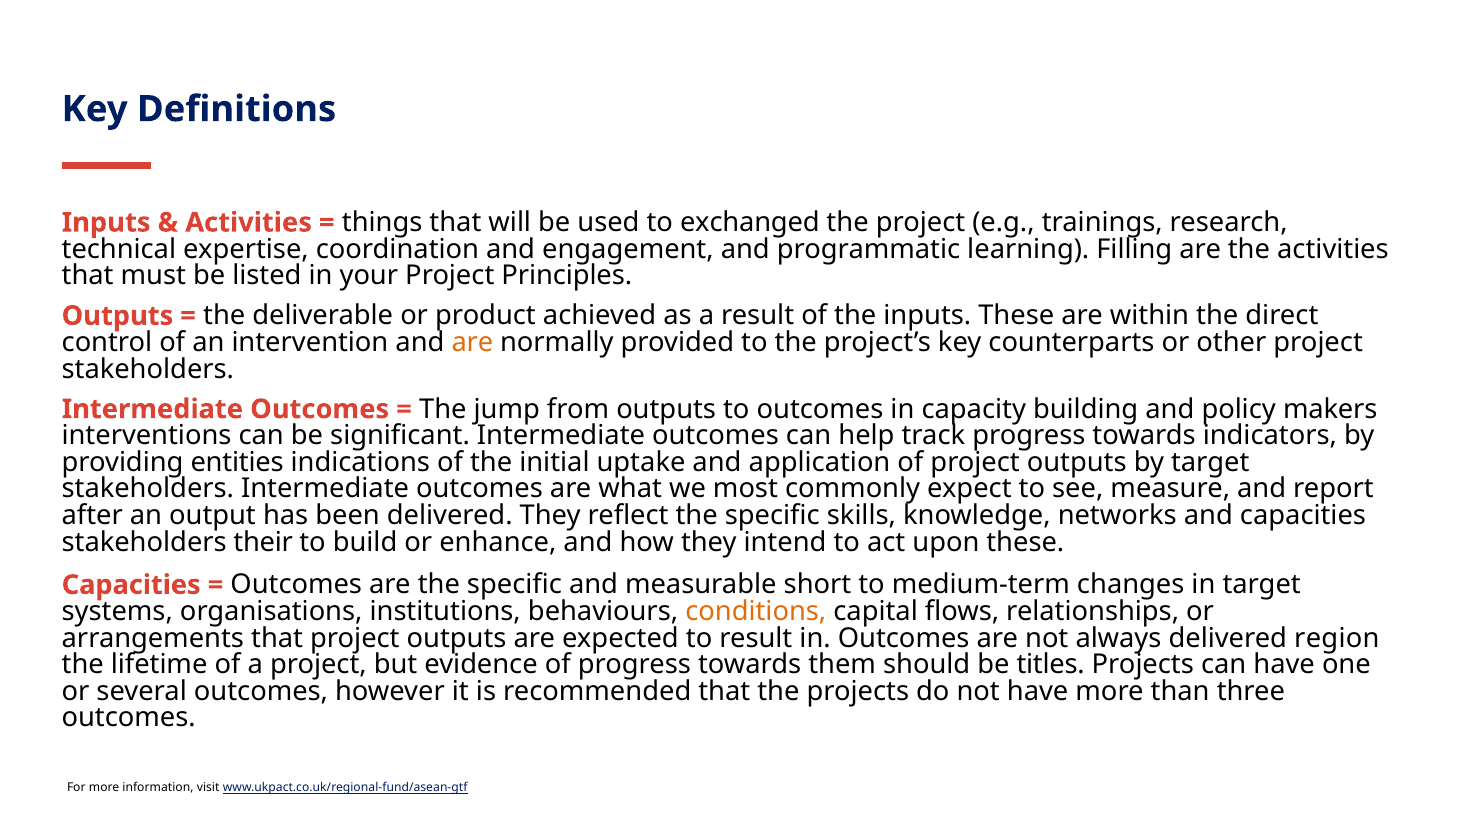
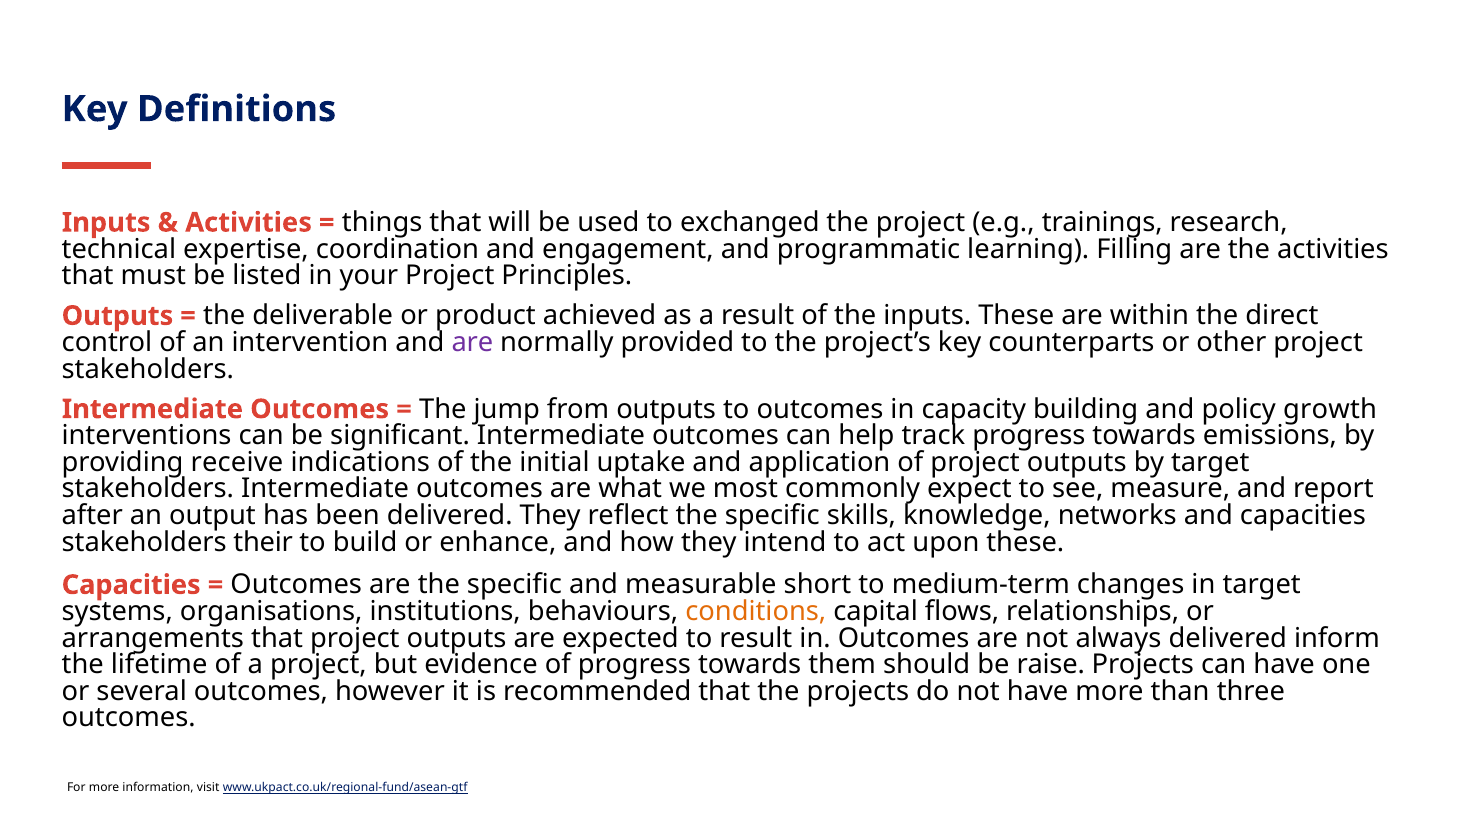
are colour: orange -> purple (472, 342)
makers: makers -> growth (1330, 409)
indicators: indicators -> emissions (1270, 436)
entities: entities -> receive (237, 462)
region: region -> inform (1337, 638)
titles: titles -> raise (1051, 664)
